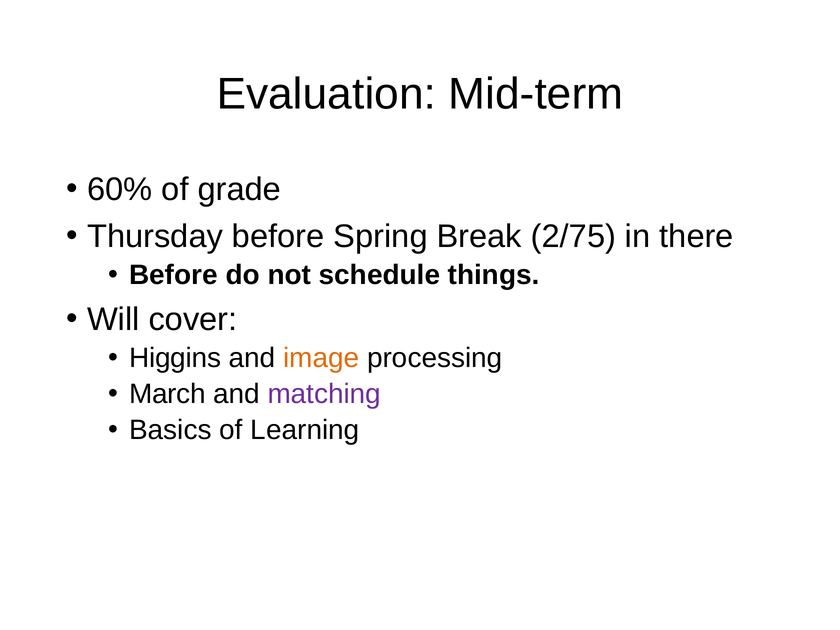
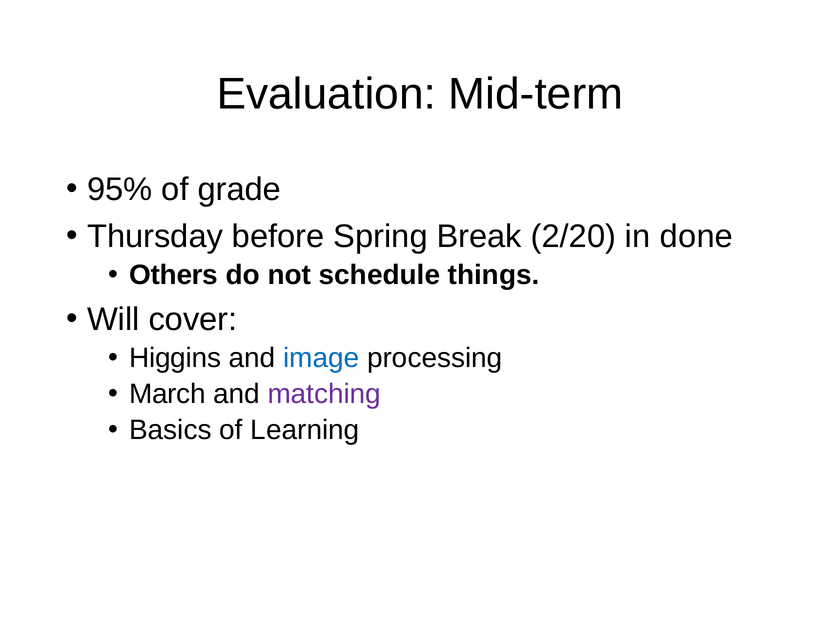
60%: 60% -> 95% (120, 189)
2/75: 2/75 -> 2/20 (573, 236)
there: there -> done (696, 236)
Before: Before -> Others (174, 275)
image colour: orange -> blue (321, 358)
